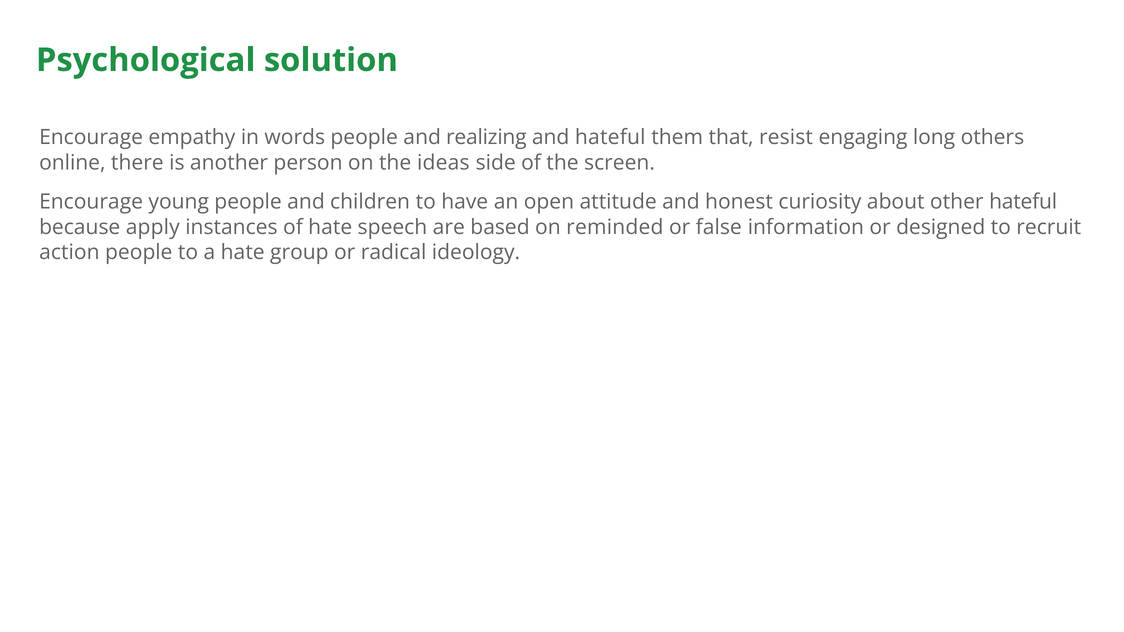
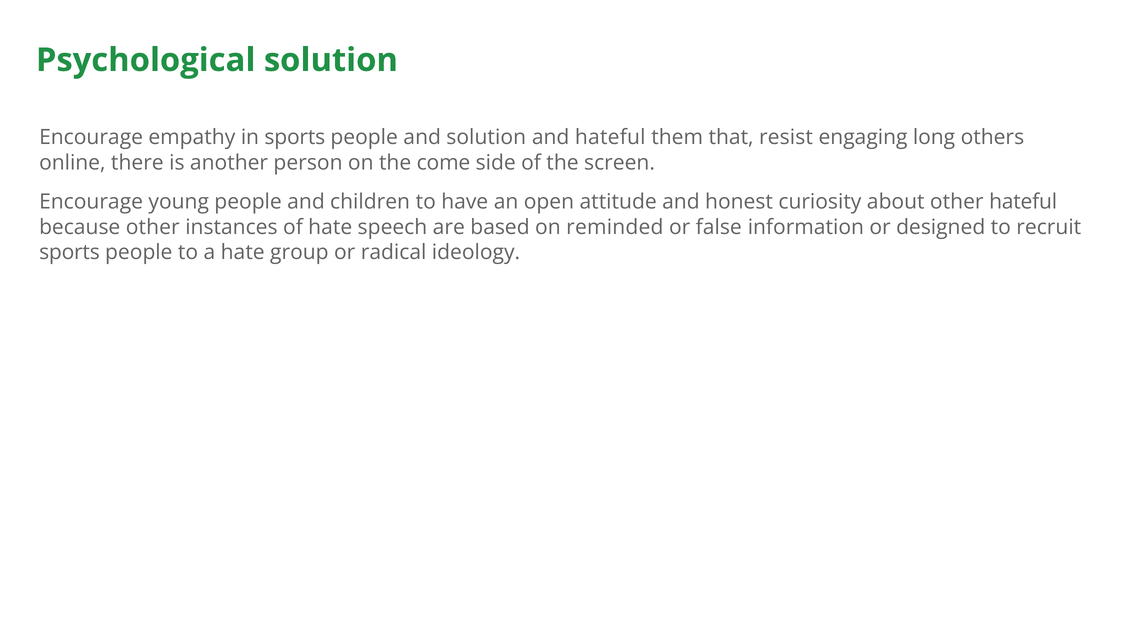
in words: words -> sports (295, 137)
and realizing: realizing -> solution (486, 137)
ideas: ideas -> come (443, 163)
because apply: apply -> other (153, 227)
action: action -> sports (69, 253)
